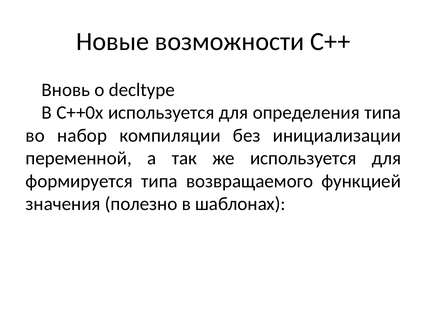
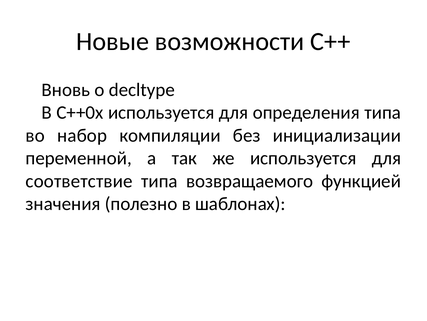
формируется: формируется -> соответствие (79, 181)
